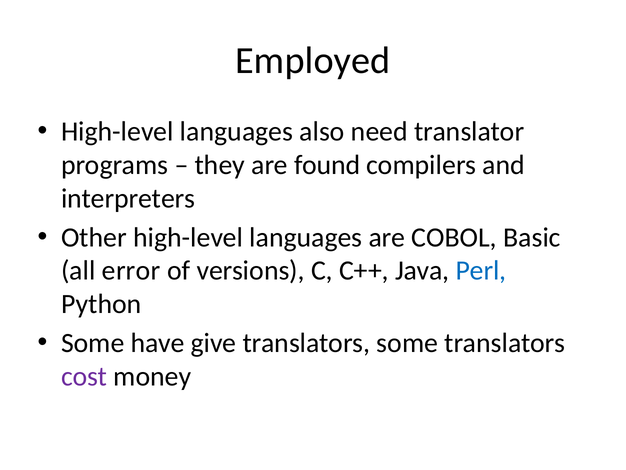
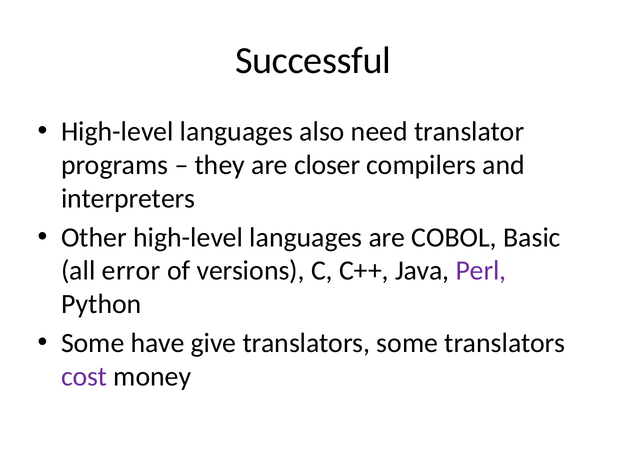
Employed: Employed -> Successful (313, 61)
found: found -> closer (327, 165)
Perl colour: blue -> purple (481, 270)
